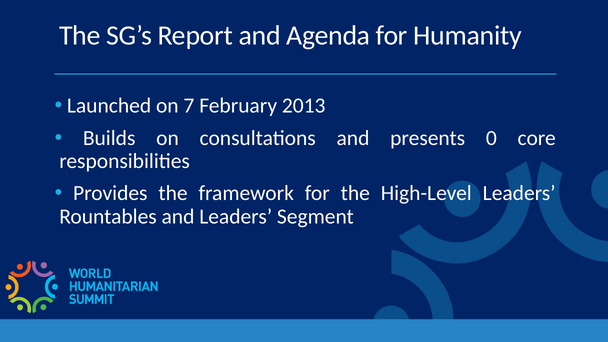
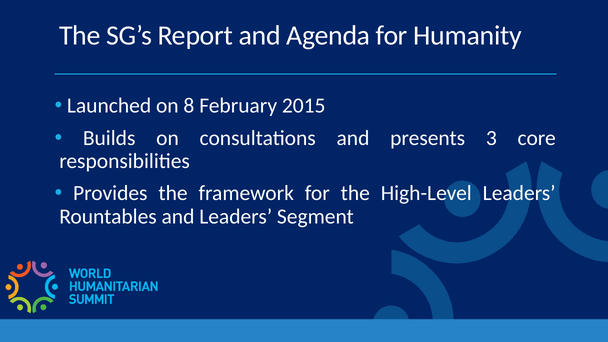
7: 7 -> 8 (189, 106)
2013: 2013 -> 2015 (304, 106)
0: 0 -> 3 (491, 138)
